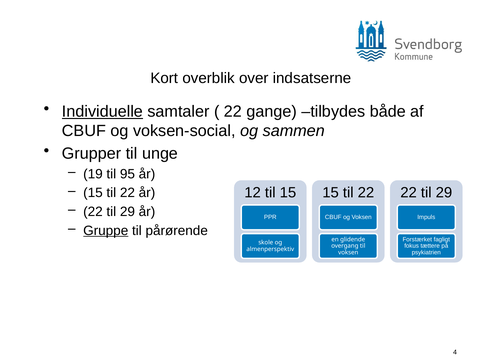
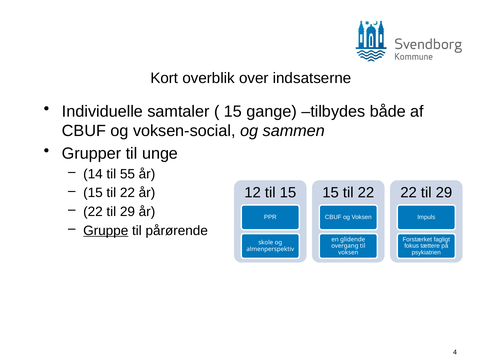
Individuelle underline: present -> none (102, 112)
22: 22 -> 15 (233, 112)
19: 19 -> 14 (93, 174)
95: 95 -> 55 (127, 174)
